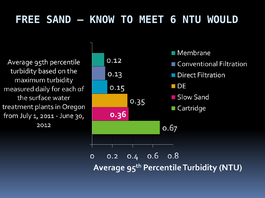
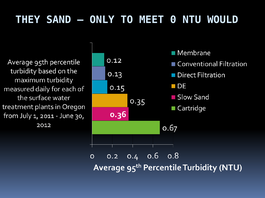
FREE: FREE -> THEY (28, 20)
KNOW: KNOW -> ONLY (102, 20)
6: 6 -> 0 (173, 20)
